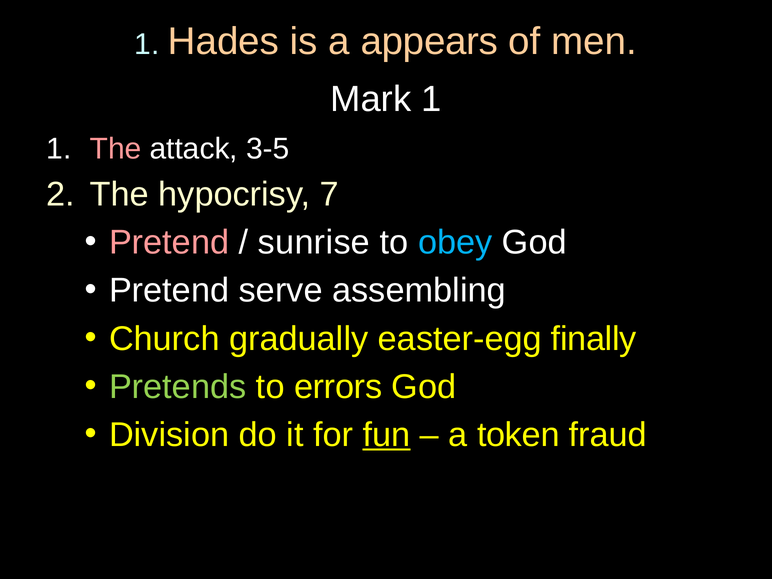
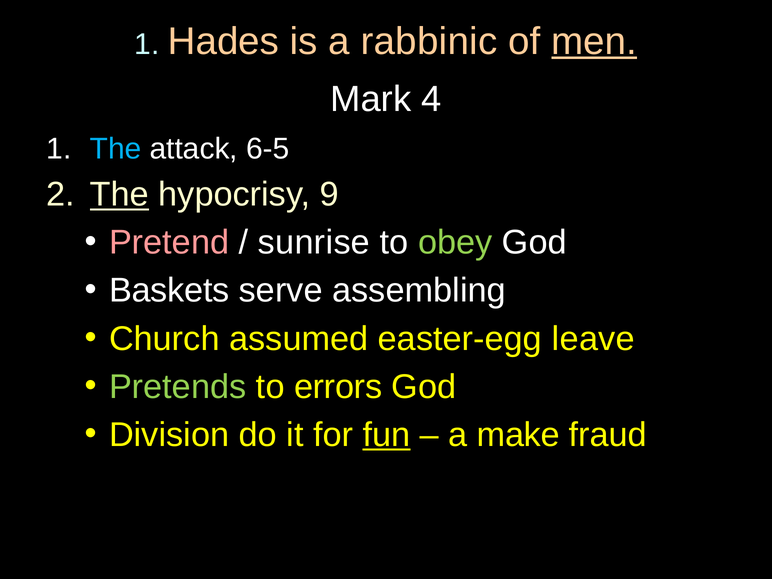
appears: appears -> rabbinic (429, 41)
men underline: none -> present (594, 41)
Mark 1: 1 -> 4 (431, 99)
The colour: pink -> light blue (116, 149)
3-5: 3-5 -> 6-5 (268, 149)
The underline: none -> present (119, 195)
7: 7 -> 9 (329, 195)
obey colour: light blue -> light green (455, 243)
Pretend: Pretend -> Baskets (169, 291)
gradually: gradually -> assumed (299, 339)
finally: finally -> leave (593, 339)
token: token -> make (518, 435)
